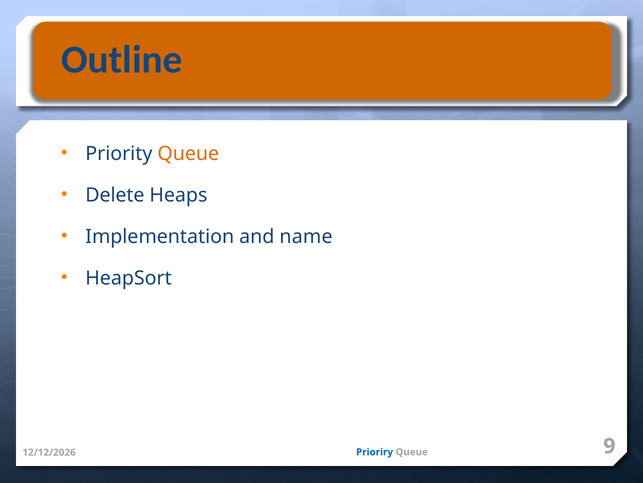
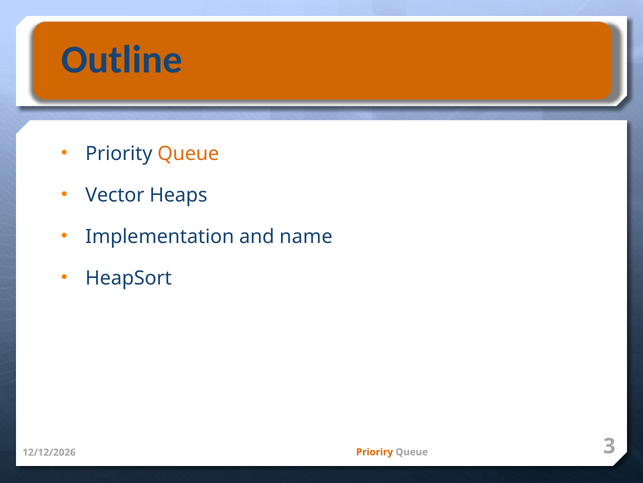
Delete: Delete -> Vector (115, 195)
Prioriry colour: blue -> orange (375, 451)
9: 9 -> 3 (609, 446)
